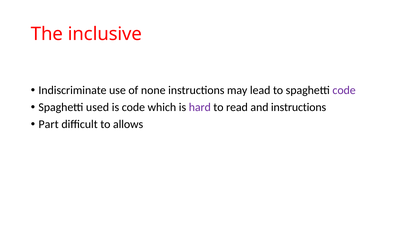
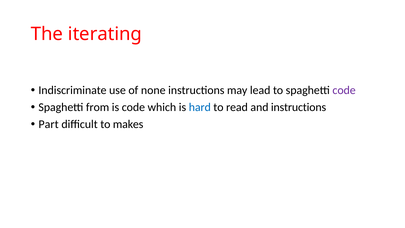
inclusive: inclusive -> iterating (105, 34)
used: used -> from (98, 107)
hard colour: purple -> blue (200, 107)
allows: allows -> makes (128, 124)
